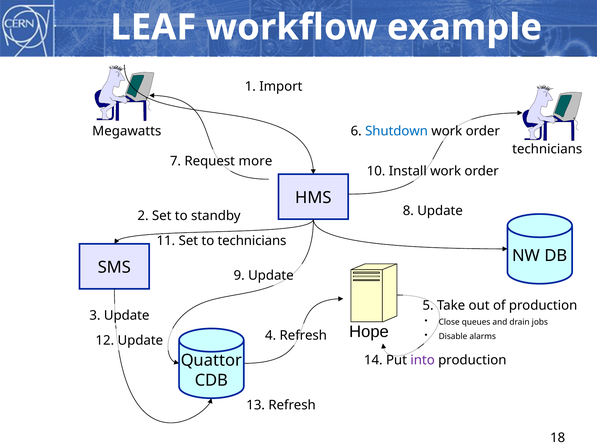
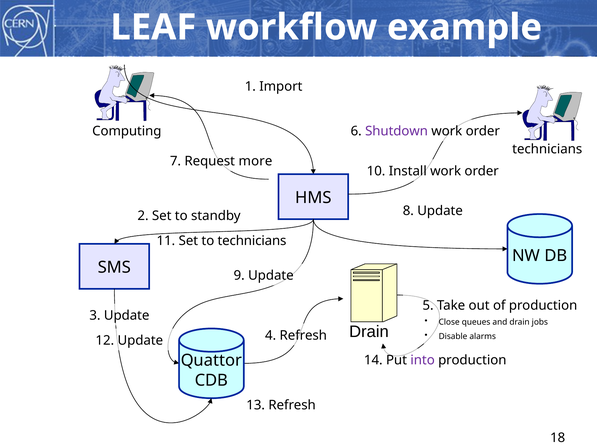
Megawatts: Megawatts -> Computing (127, 131)
Shutdown colour: blue -> purple (397, 131)
Hope: Hope -> Drain (369, 332)
